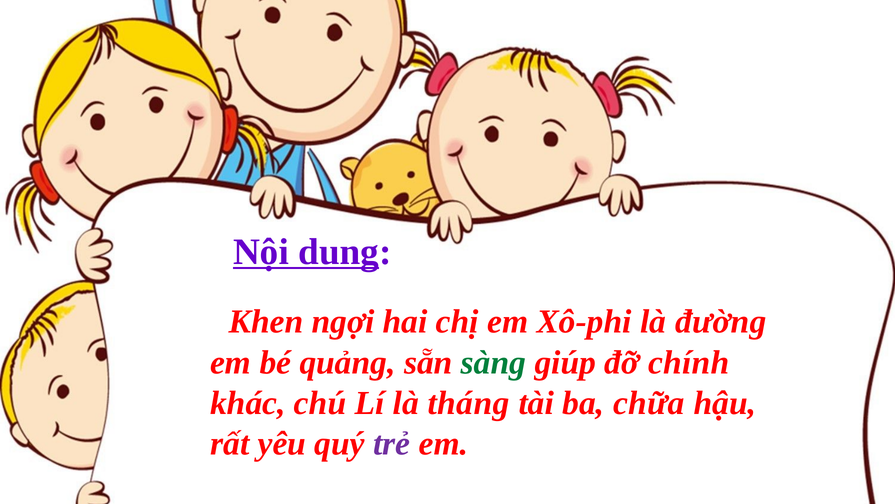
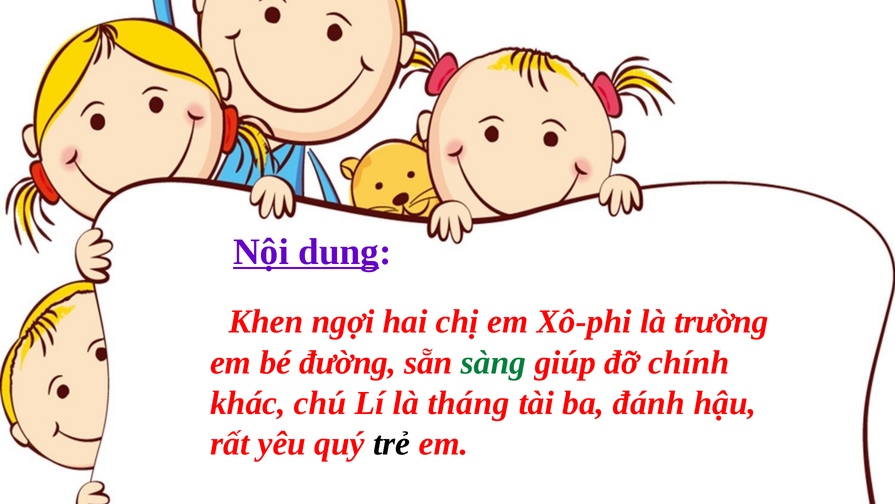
đường: đường -> trường (721, 321)
quảng: quảng -> đường (348, 362)
chữa: chữa -> đánh (649, 403)
trẻ colour: purple -> black (392, 443)
